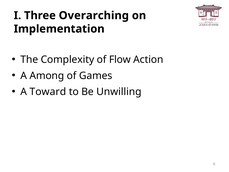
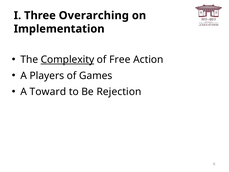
Complexity underline: none -> present (67, 59)
Flow: Flow -> Free (120, 59)
Among: Among -> Players (47, 76)
Unwilling: Unwilling -> Rejection (119, 92)
